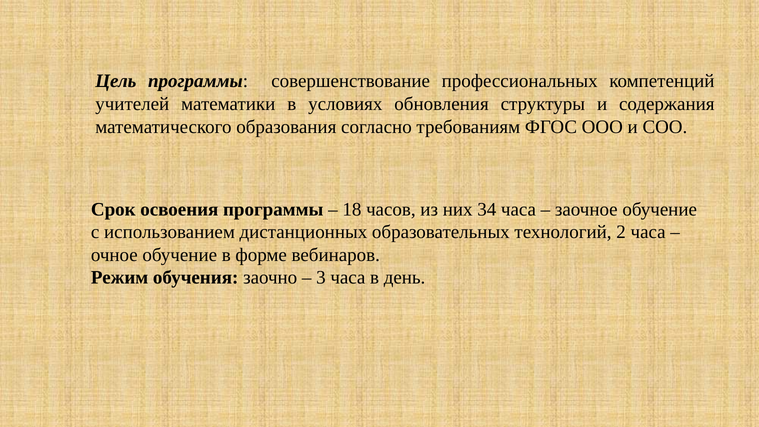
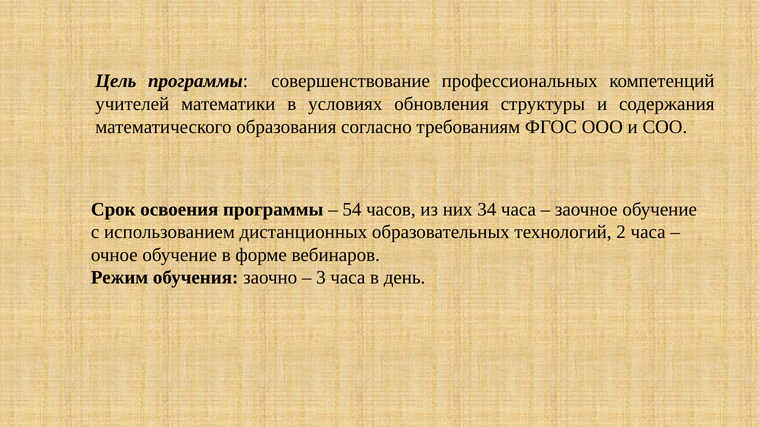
18: 18 -> 54 (352, 209)
